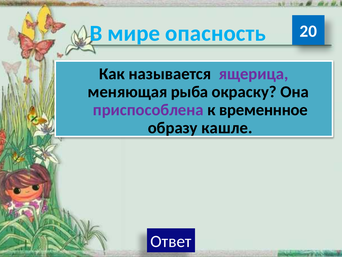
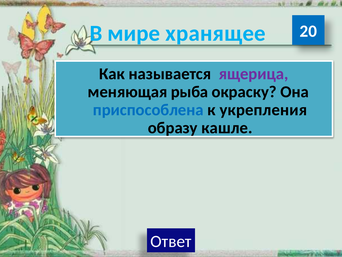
опасность: опасность -> хранящее (216, 33)
приспособлена colour: purple -> blue (148, 110)
временнное: временнное -> укрепления (263, 110)
